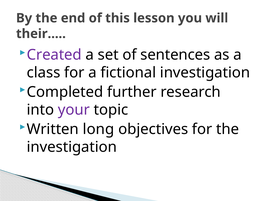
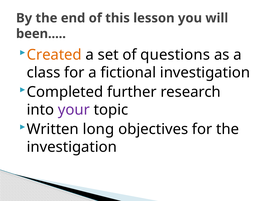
their: their -> been (41, 34)
Created colour: purple -> orange (54, 55)
sentences: sentences -> questions (175, 55)
